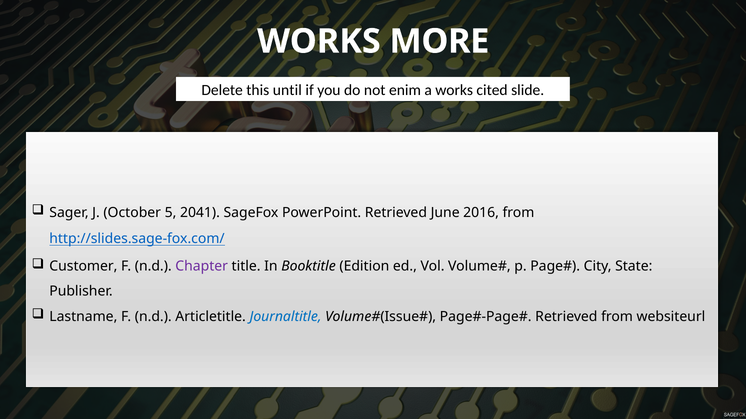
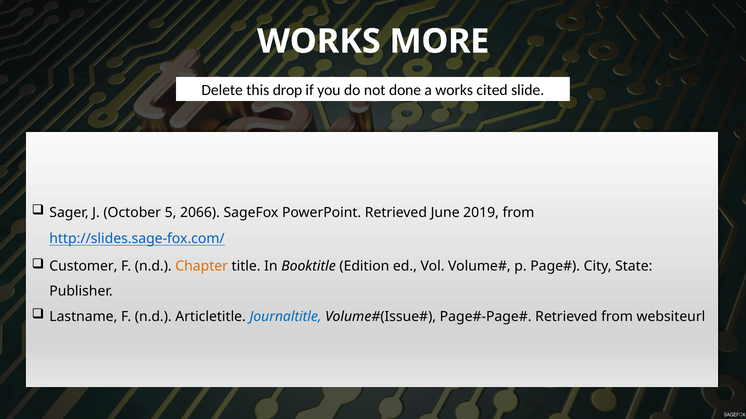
until: until -> drop (287, 90)
enim: enim -> done (405, 90)
2041: 2041 -> 2066 (200, 213)
2016: 2016 -> 2019 (481, 213)
Chapter colour: purple -> orange (202, 267)
